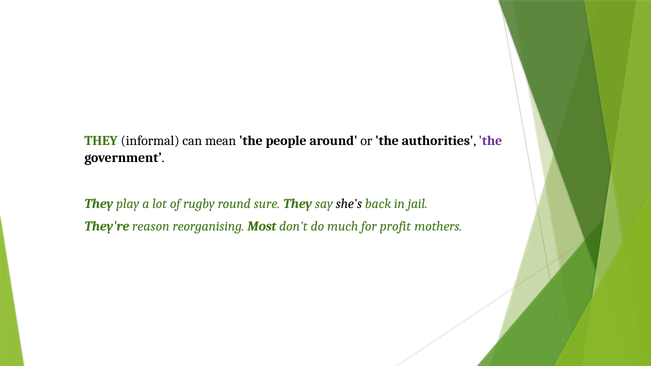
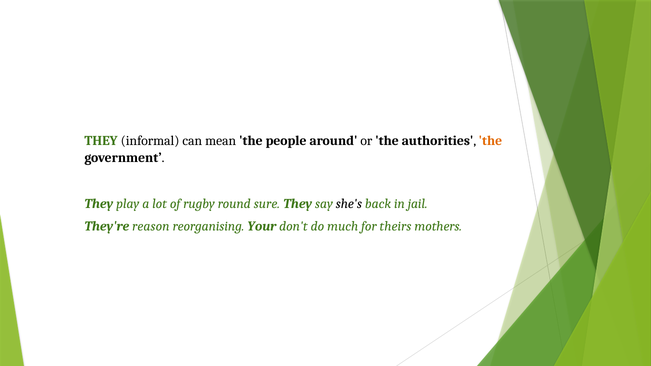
the colour: purple -> orange (490, 141)
Most: Most -> Your (262, 227)
profit: profit -> theirs (395, 227)
